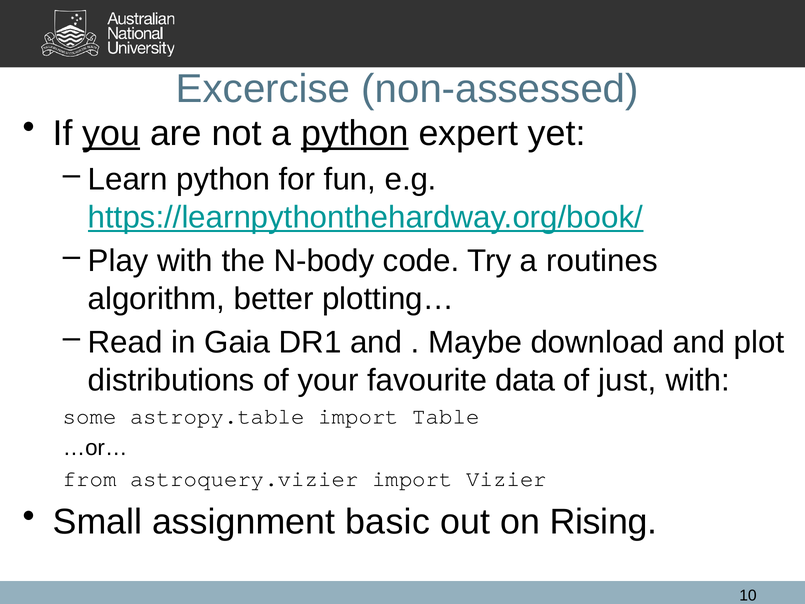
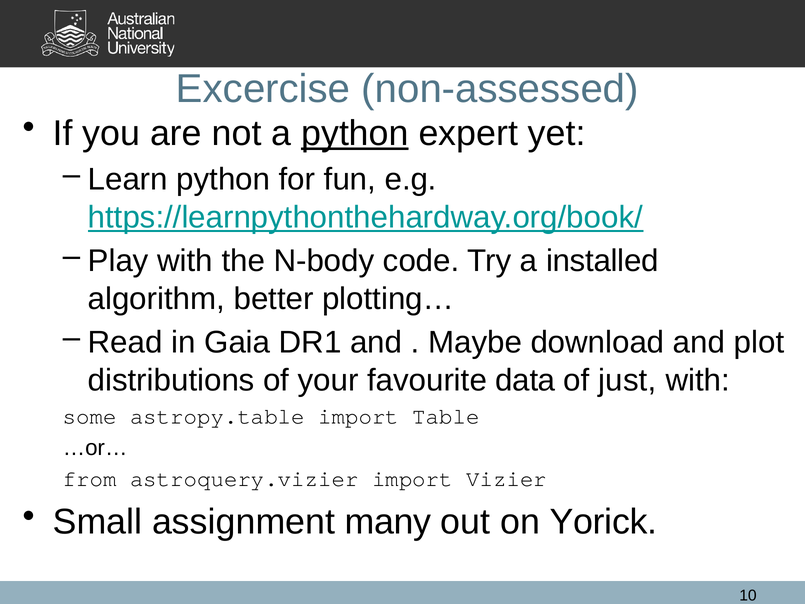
you underline: present -> none (111, 133)
routines: routines -> installed (602, 261)
basic: basic -> many (388, 522)
Rising: Rising -> Yorick (603, 522)
